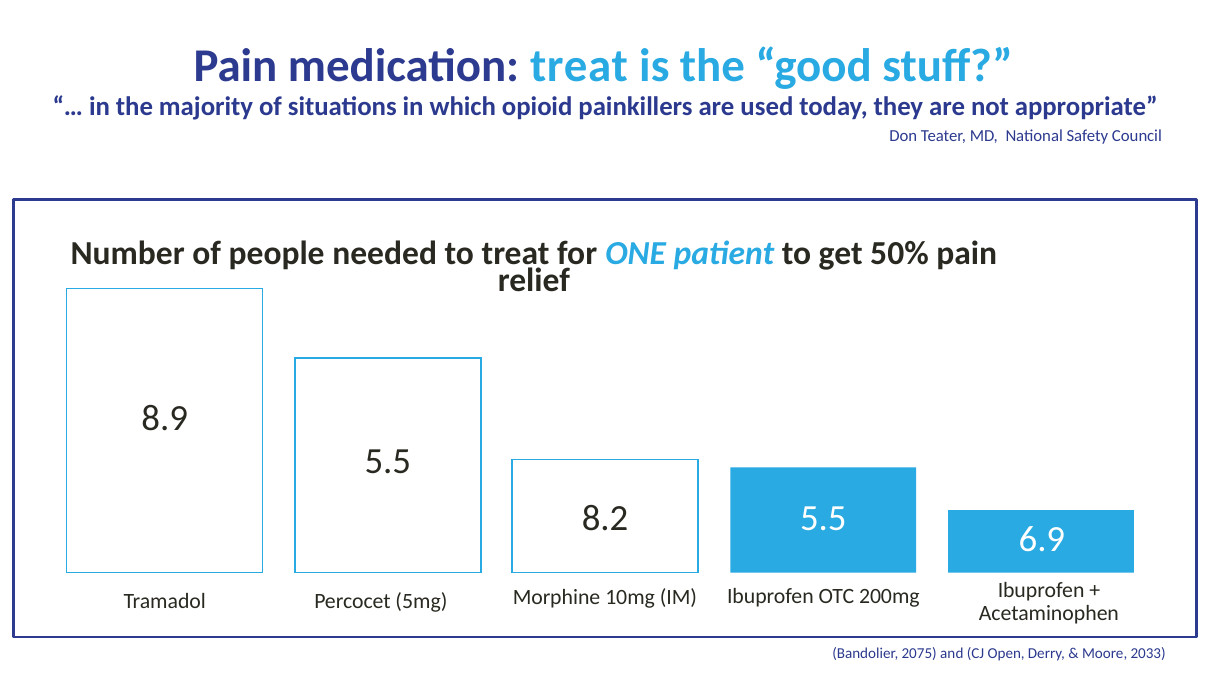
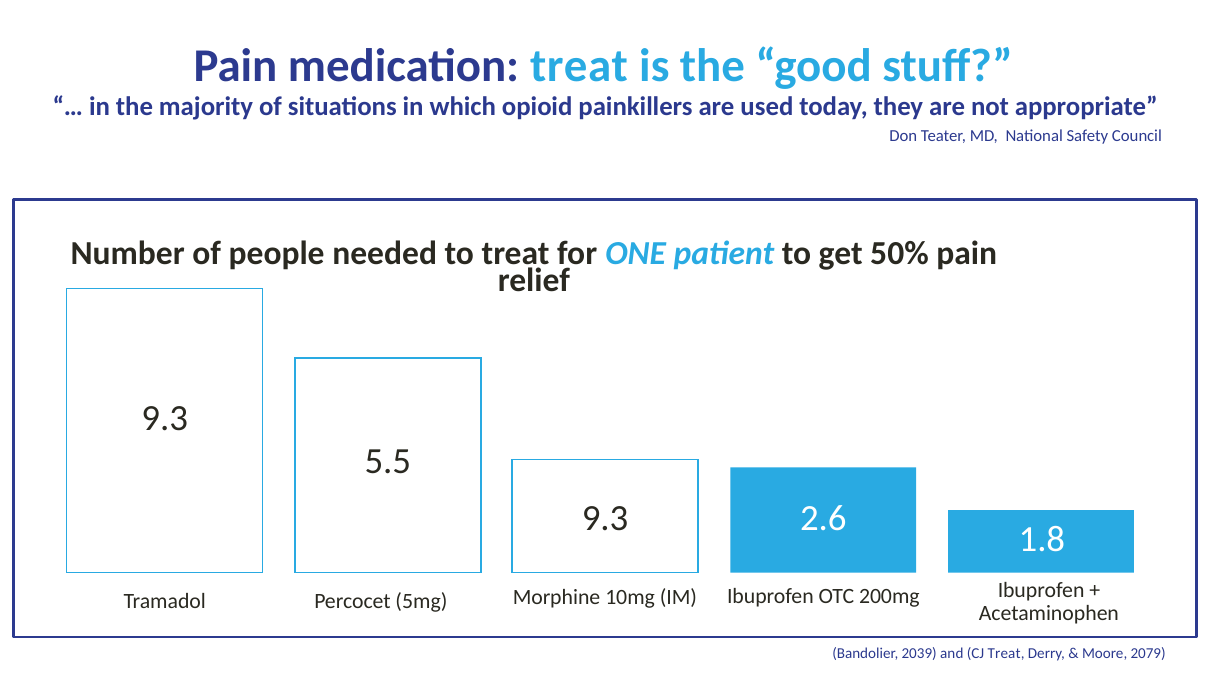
8.9: 8.9 -> 9.3 (165, 418)
8.2: 8.2 -> 9.3 (605, 518)
5.5: 5.5 -> 2.6 (823, 518)
6.9: 6.9 -> 1.8 (1042, 540)
2075: 2075 -> 2039 (919, 654)
CJ Open: Open -> Treat (1006, 654)
2033: 2033 -> 2079 (1148, 654)
